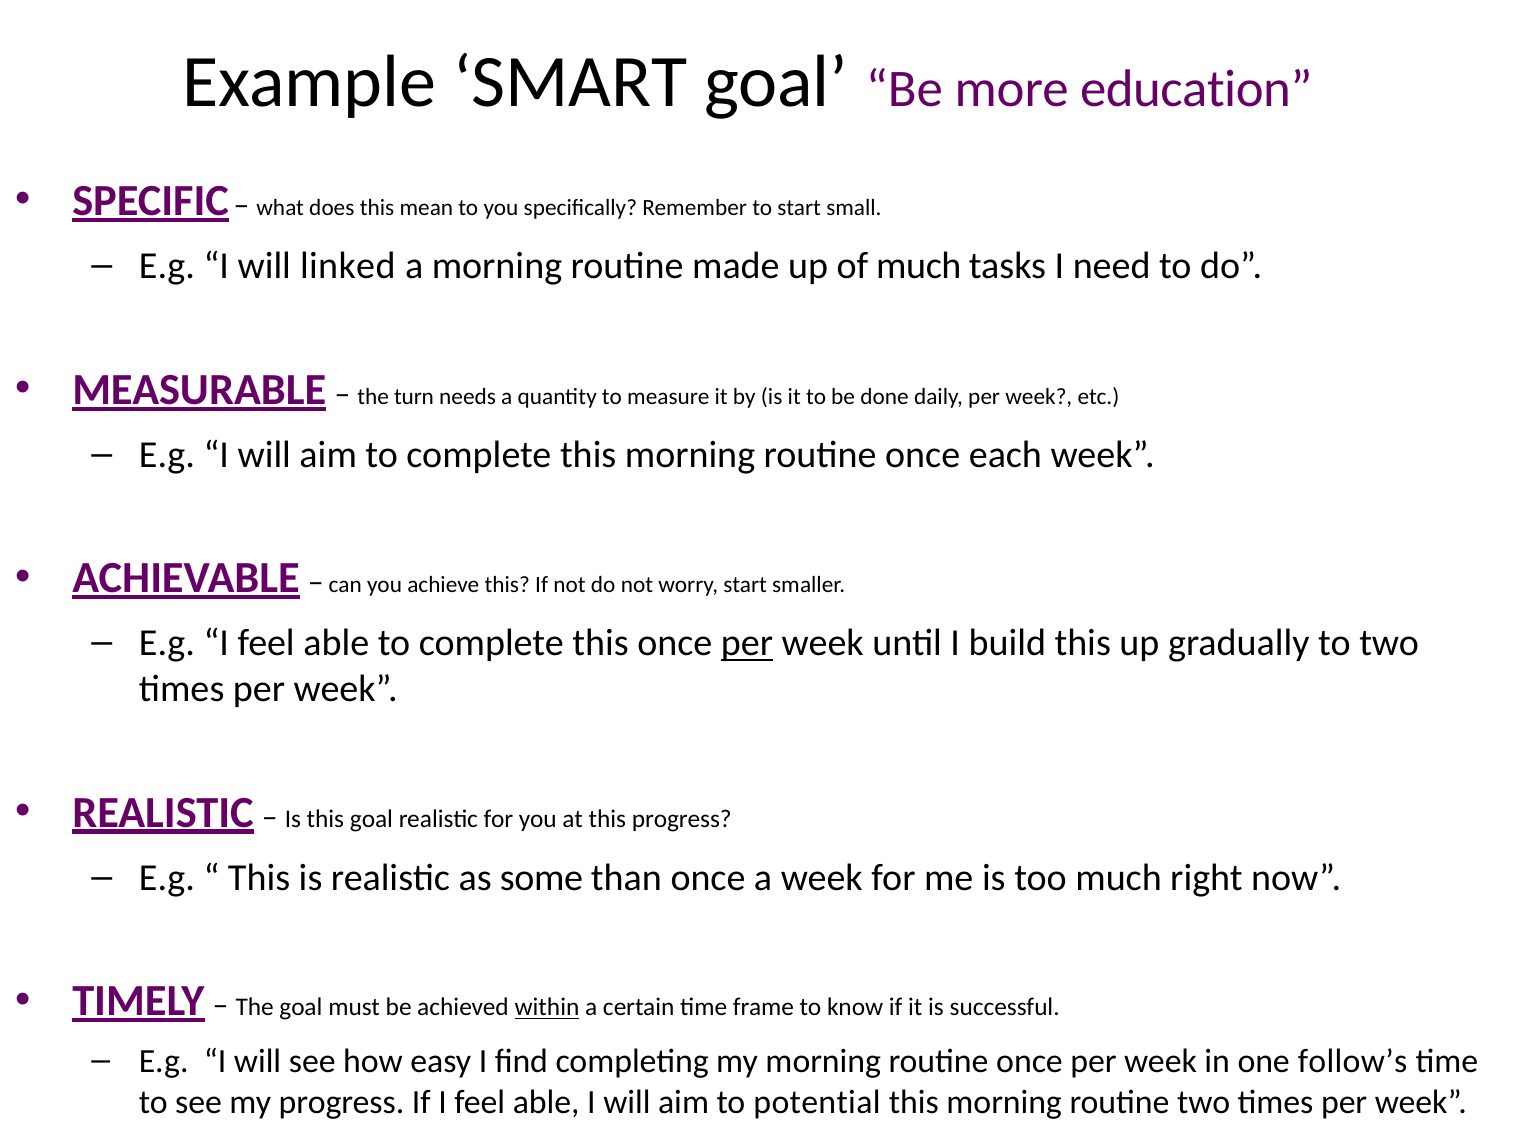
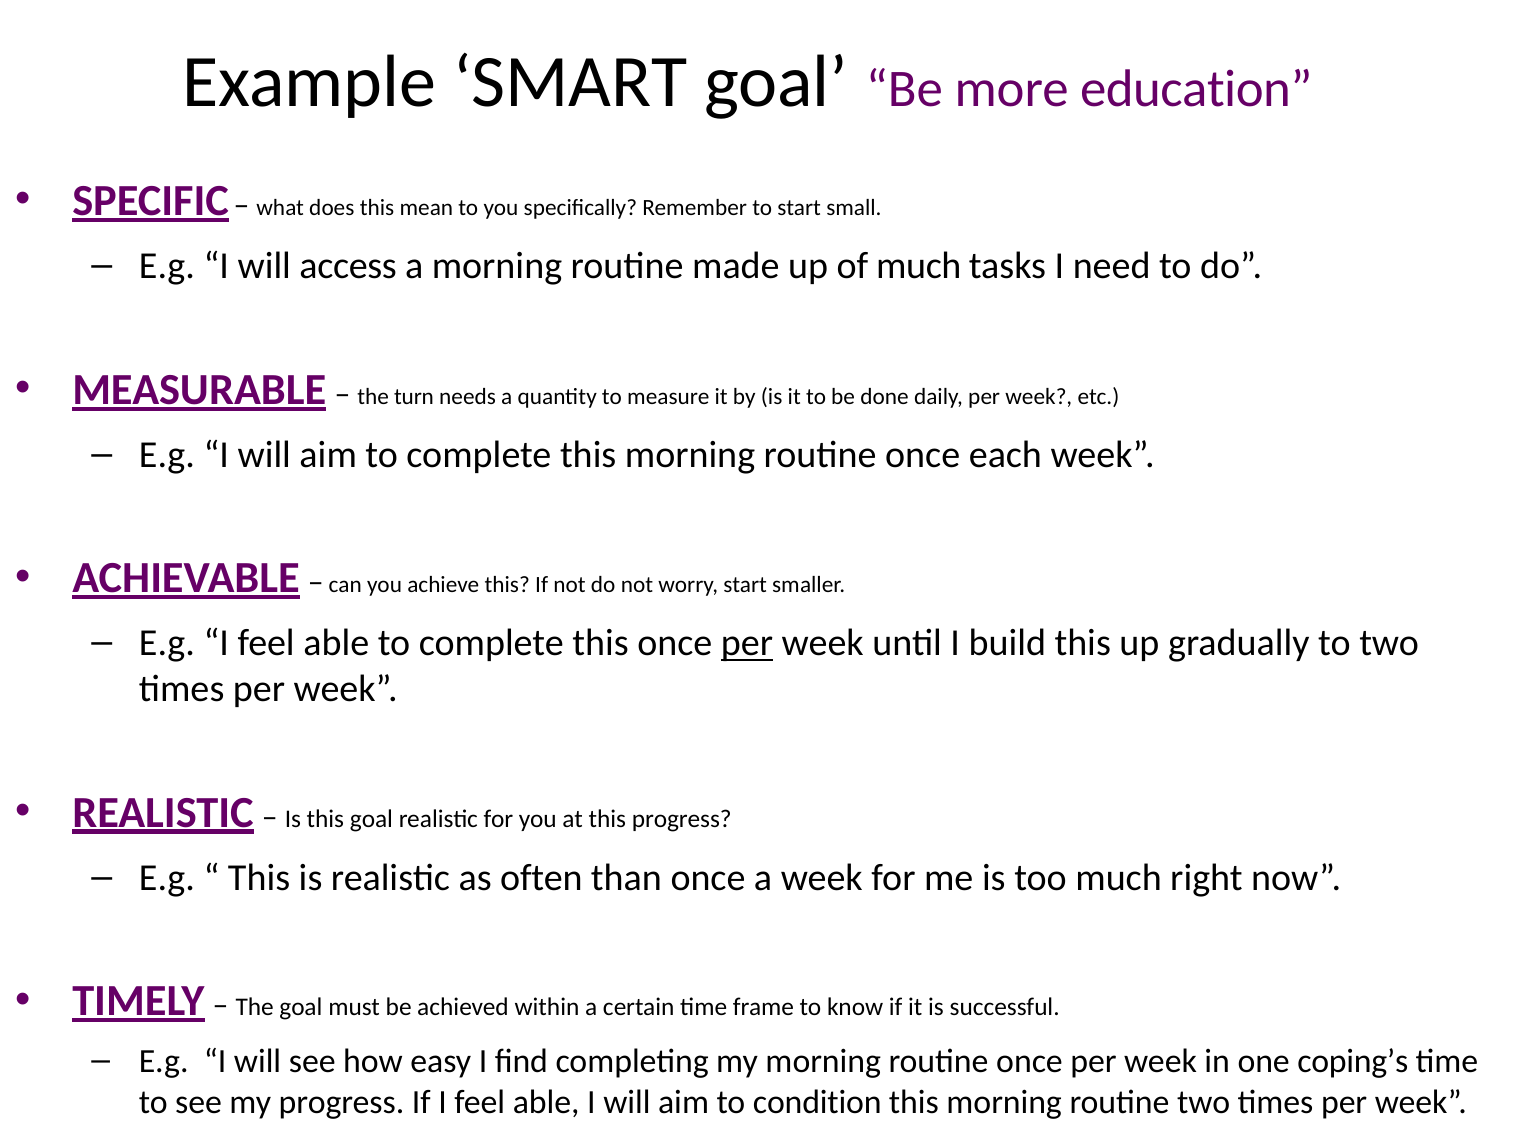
linked: linked -> access (348, 266)
some: some -> often (541, 878)
within underline: present -> none (547, 1008)
follow’s: follow’s -> coping’s (1353, 1062)
potential: potential -> condition (817, 1102)
